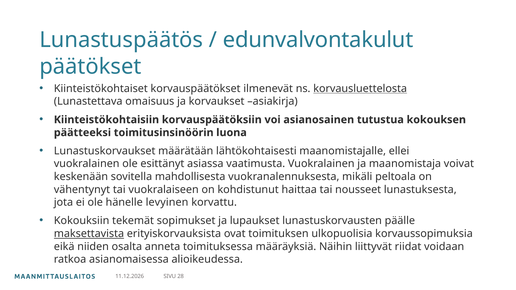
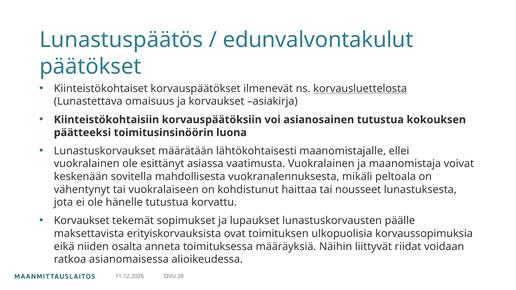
hänelle levyinen: levyinen -> tutustua (167, 203)
Kokouksiin: Kokouksiin -> Korvaukset (82, 221)
maksettavista underline: present -> none (89, 234)
